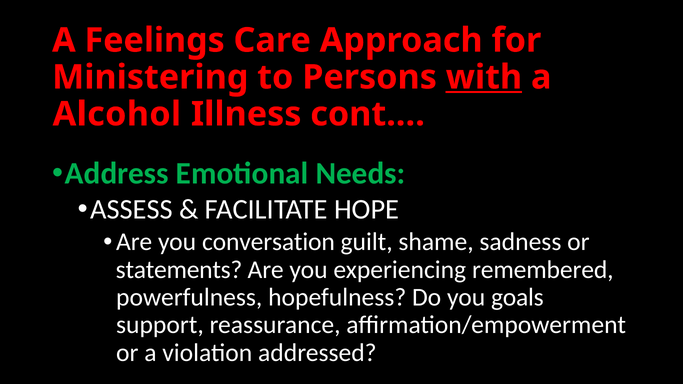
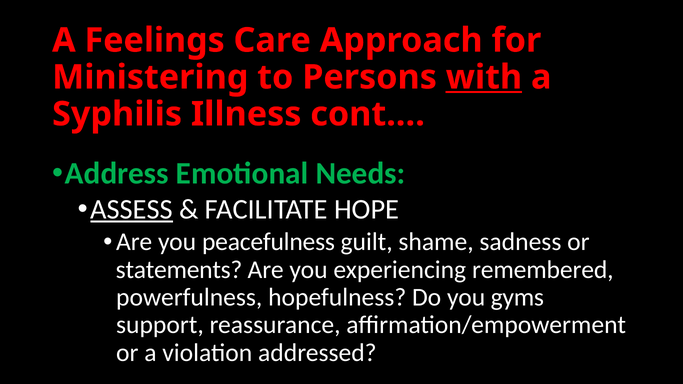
Alcohol: Alcohol -> Syphilis (117, 114)
ASSESS underline: none -> present (132, 209)
conversation: conversation -> peacefulness (268, 242)
goals: goals -> gyms (517, 297)
